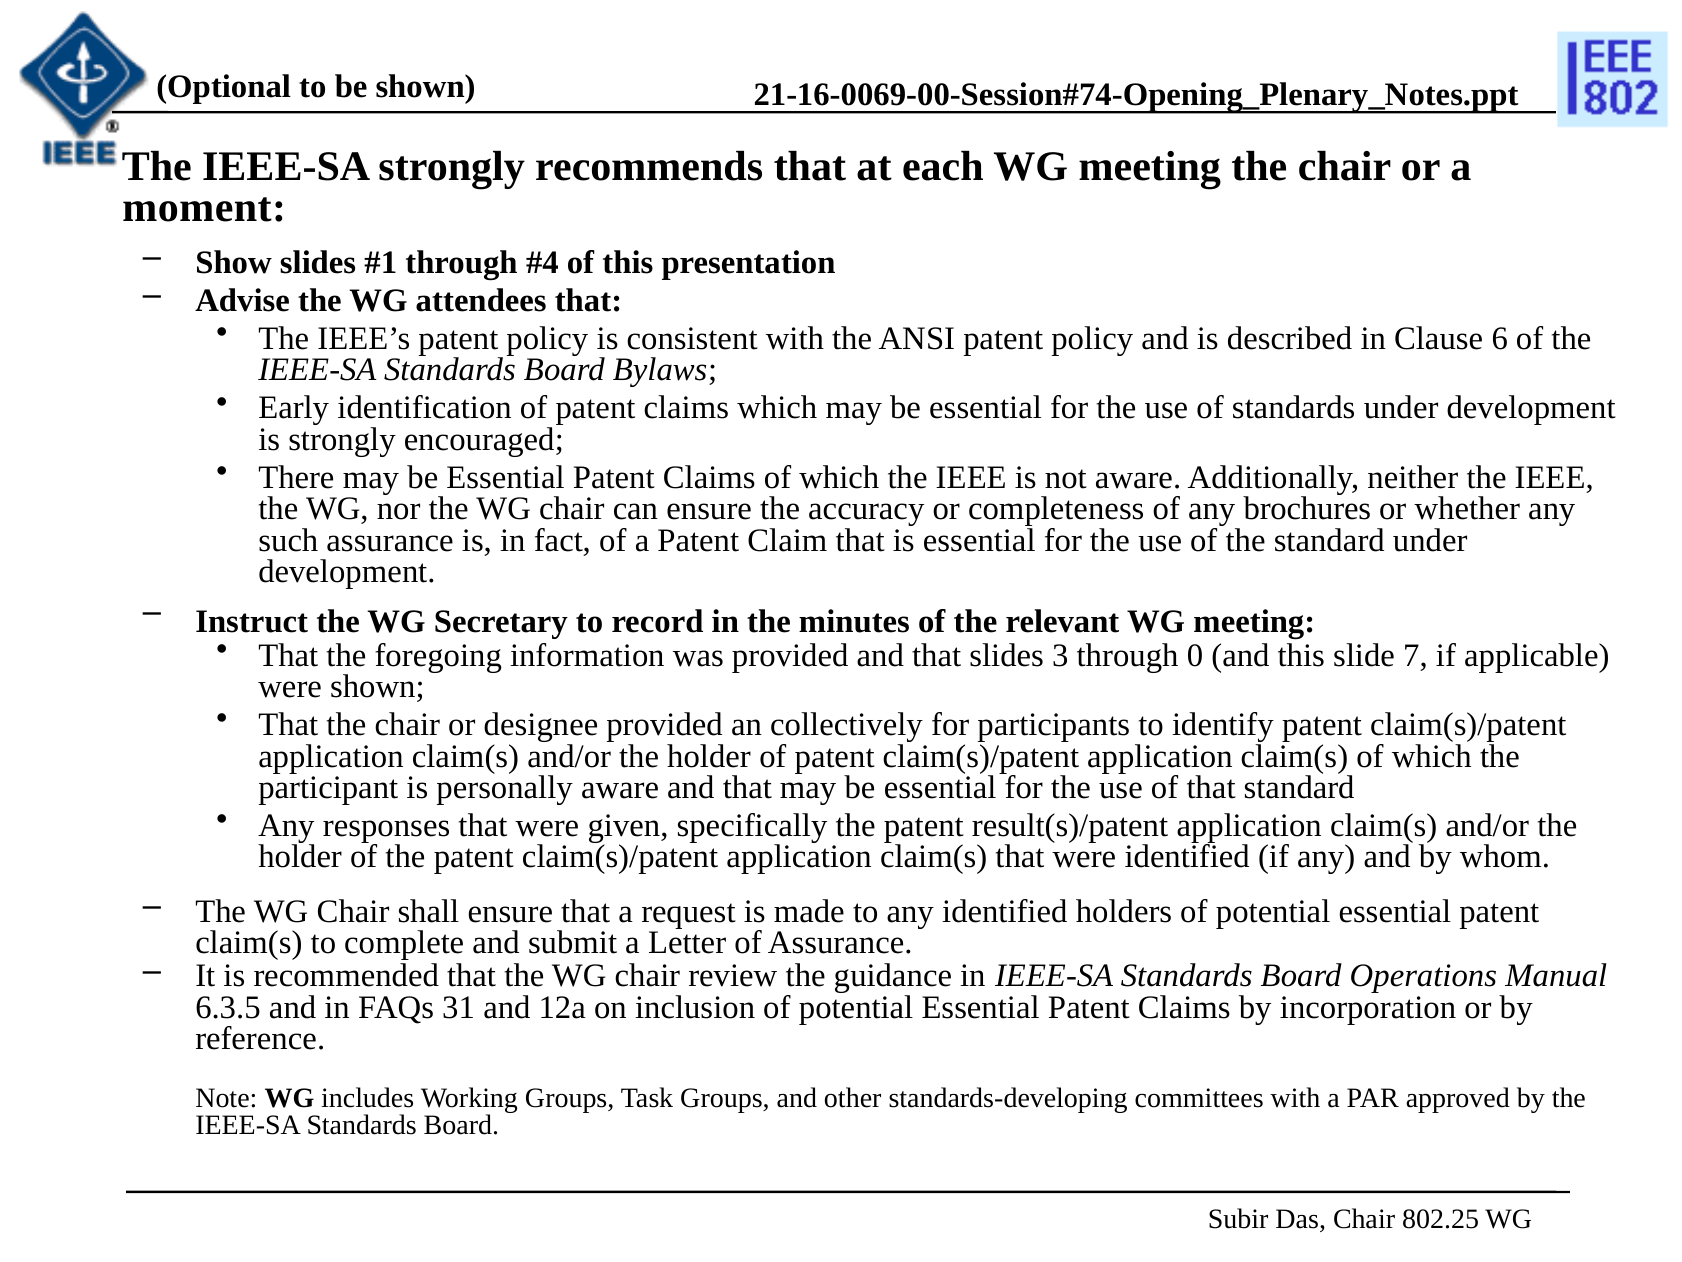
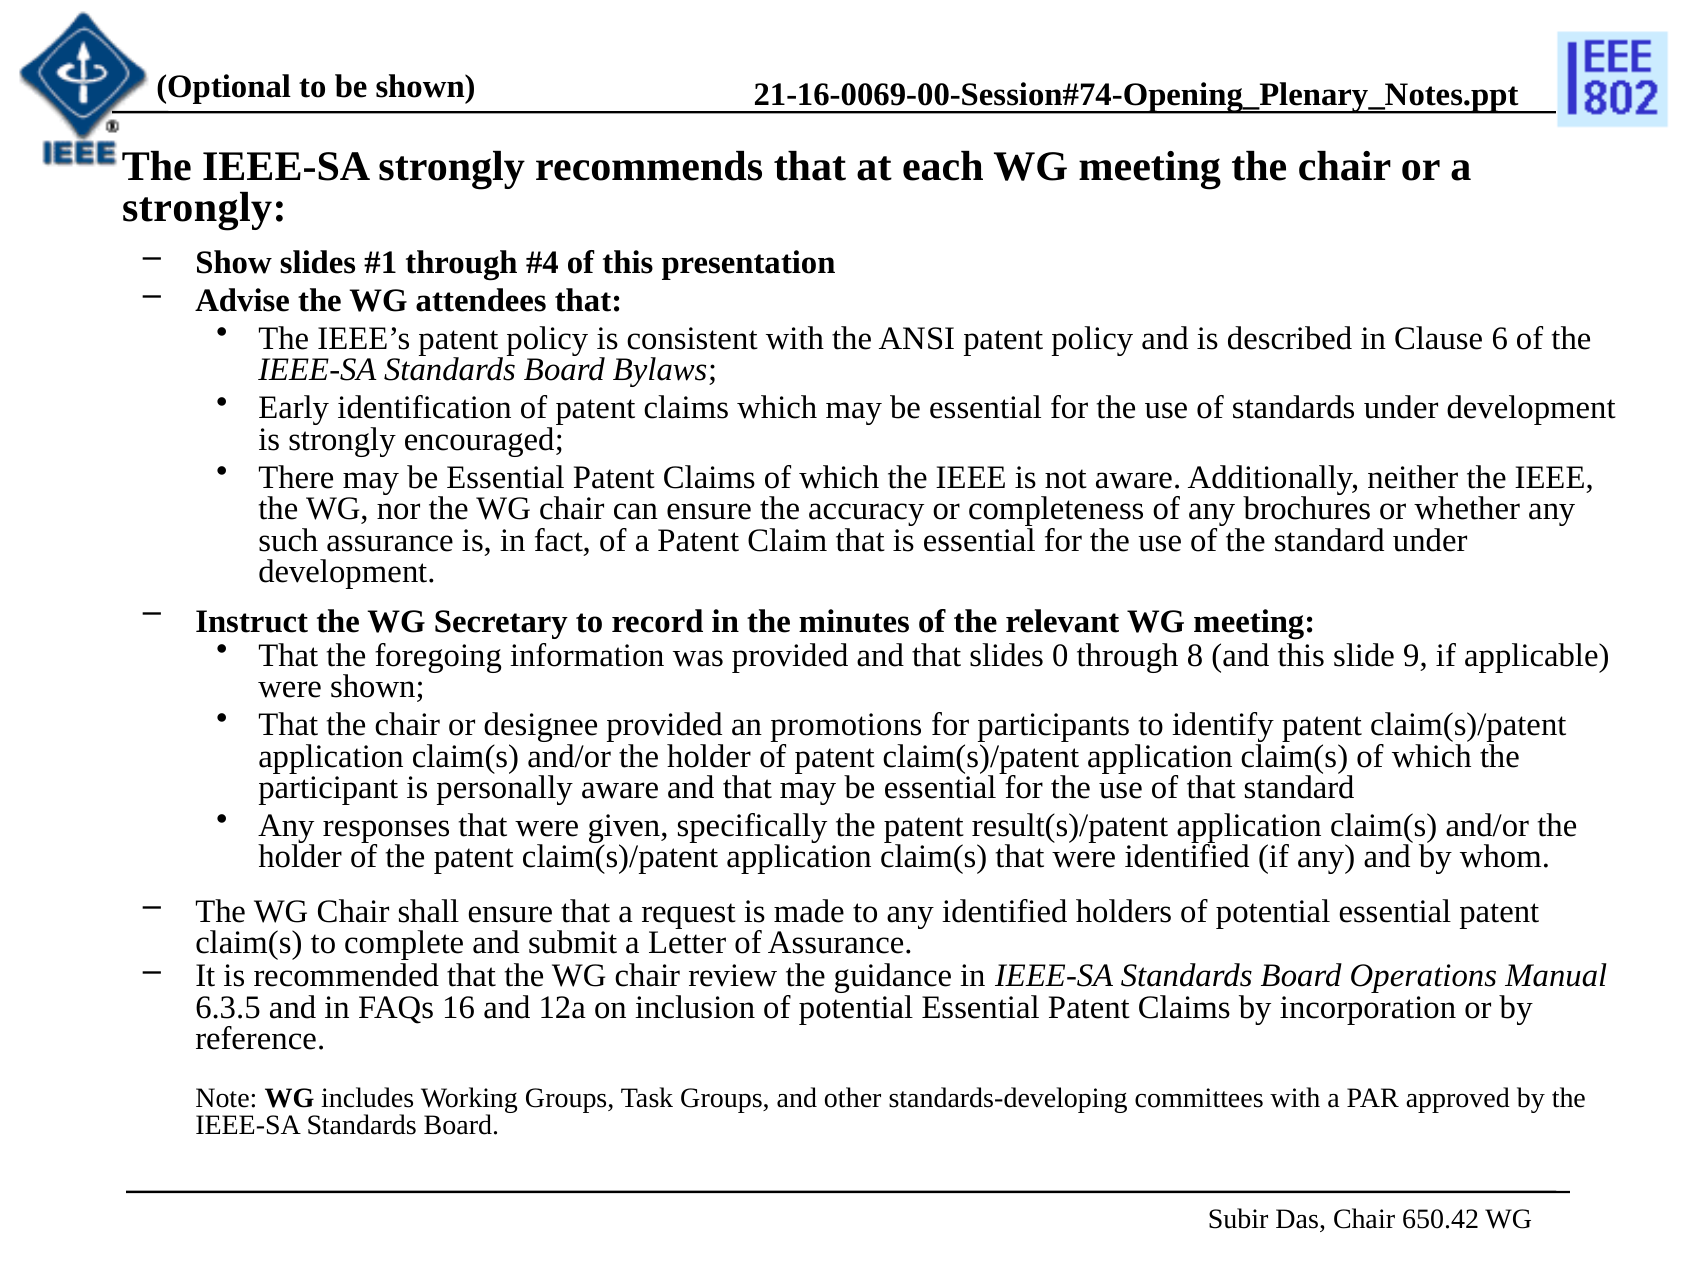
moment: moment -> strongly (204, 207)
3: 3 -> 0 (1060, 655)
0: 0 -> 8 (1195, 655)
7: 7 -> 9 (1415, 655)
collectively: collectively -> promotions (846, 725)
31: 31 -> 16 (459, 1007)
802.25: 802.25 -> 650.42 (1441, 1218)
